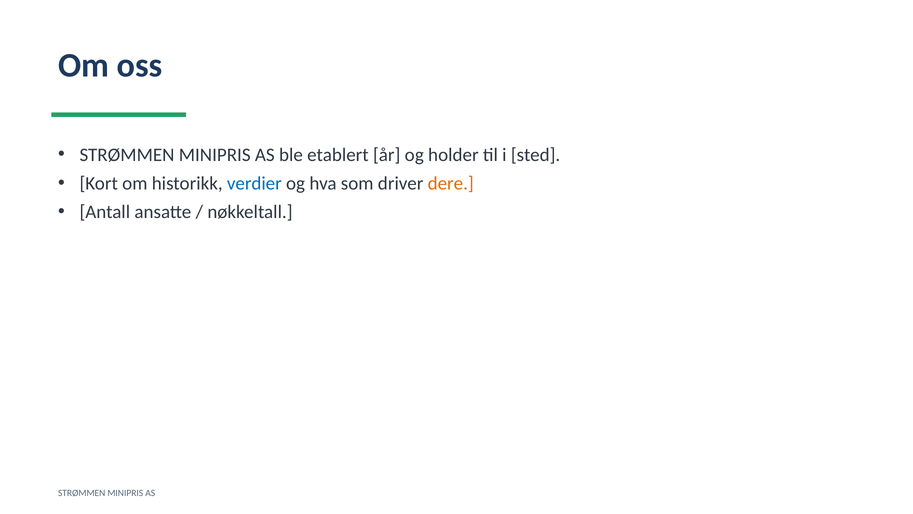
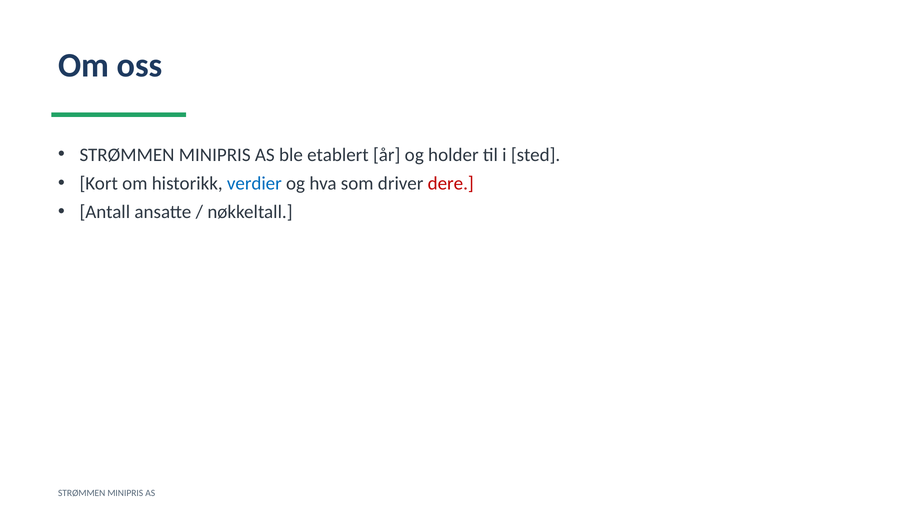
dere colour: orange -> red (451, 183)
